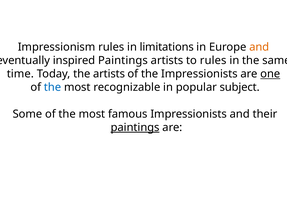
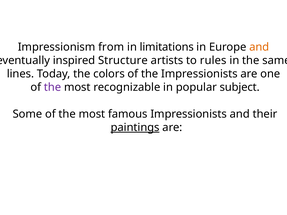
Impressionism rules: rules -> from (111, 47)
inspired Paintings: Paintings -> Structure (123, 61)
time: time -> lines (20, 74)
the artists: artists -> colors (109, 74)
one underline: present -> none (270, 74)
the colour: blue -> purple (53, 87)
